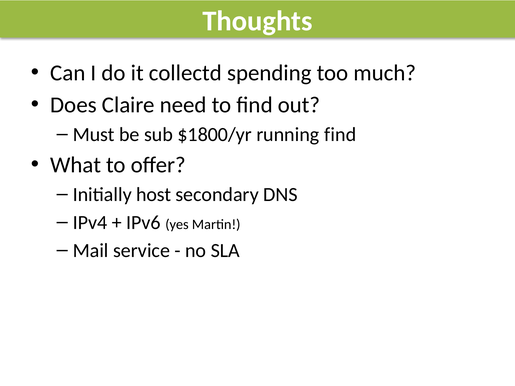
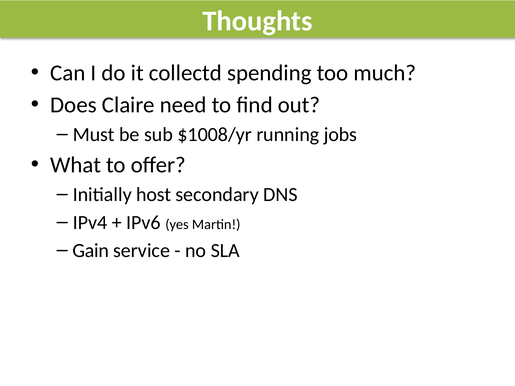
$1800/yr: $1800/yr -> $1008/yr (215, 135)
running find: find -> jobs (340, 135)
Mail: Mail -> Gain (91, 251)
